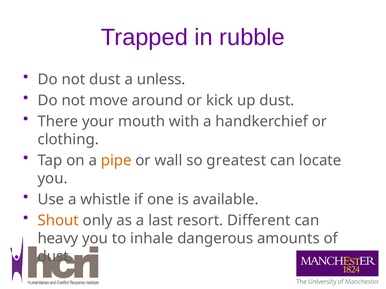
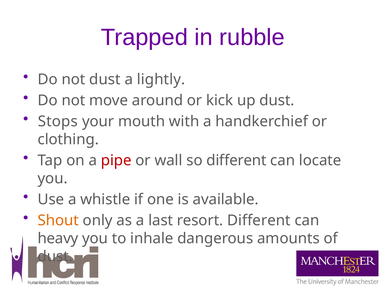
unless: unless -> lightly (161, 80)
There: There -> Stops (58, 122)
pipe colour: orange -> red (116, 161)
so greatest: greatest -> different (236, 161)
